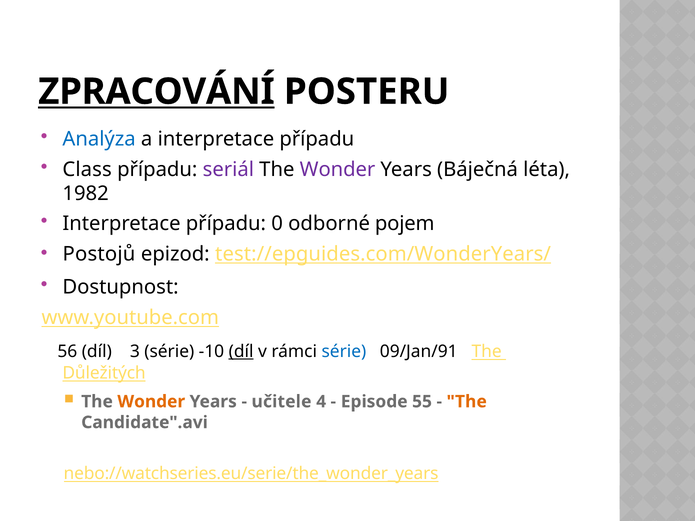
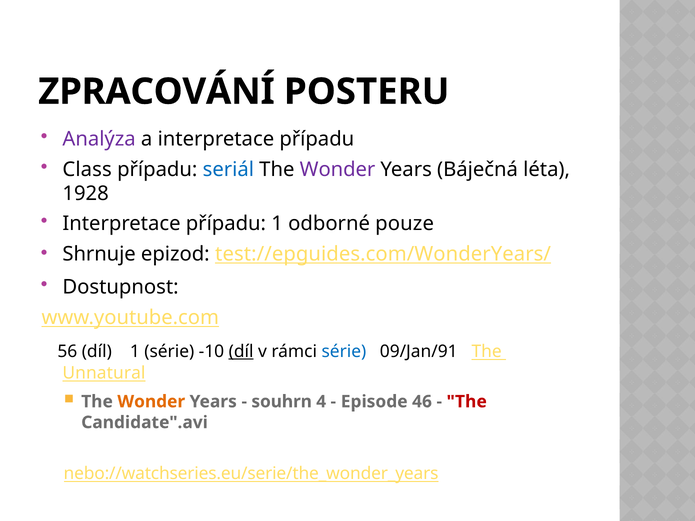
ZPRACOVÁNÍ underline: present -> none (156, 92)
Analýza colour: blue -> purple (99, 139)
seriál colour: purple -> blue (228, 169)
1982: 1982 -> 1928 (86, 194)
případu 0: 0 -> 1 (277, 224)
pojem: pojem -> pouze (405, 224)
Postojů: Postojů -> Shrnuje (99, 254)
díl 3: 3 -> 1 (135, 352)
Důležitých: Důležitých -> Unnatural (104, 373)
učitele: učitele -> souhrn (282, 402)
55: 55 -> 46 (422, 402)
The colour: orange -> red (467, 402)
